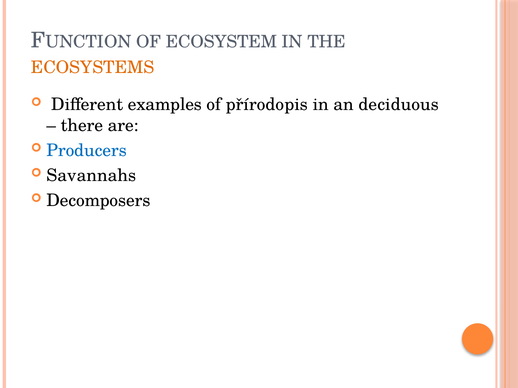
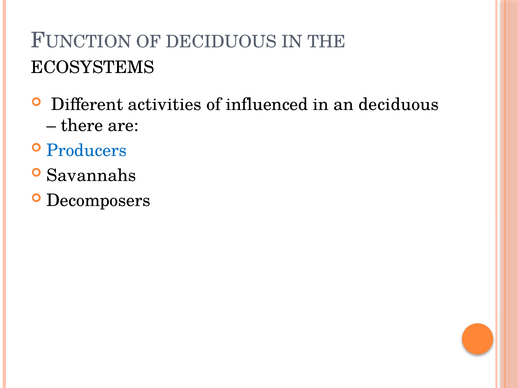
OF ECOSYSTEM: ECOSYSTEM -> DECIDUOUS (221, 42)
ECOSYSTEMS colour: orange -> black (93, 68)
examples: examples -> activities (165, 105)
přírodopis: přírodopis -> influenced (267, 105)
